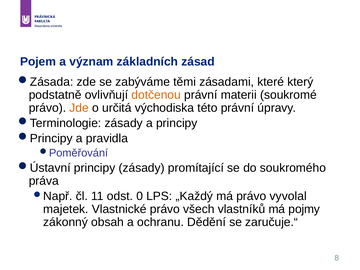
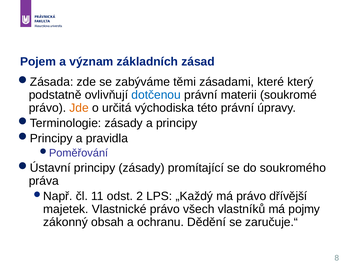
dotčenou colour: orange -> blue (156, 95)
0: 0 -> 2 (140, 196)
vyvolal: vyvolal -> dřívější (288, 196)
